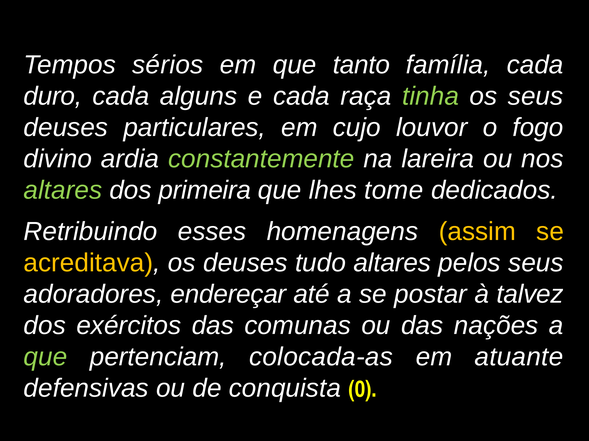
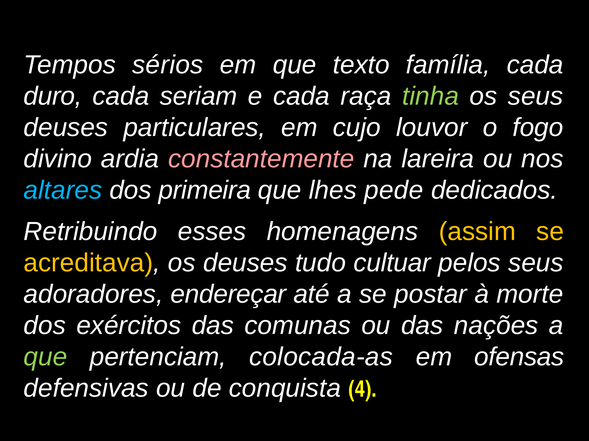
tanto: tanto -> texto (361, 65)
alguns: alguns -> seriam (199, 96)
constantemente colour: light green -> pink (261, 159)
altares colour: light green -> light blue (63, 191)
tome: tome -> pede (394, 191)
tudo altares: altares -> cultuar (392, 263)
talvez: talvez -> morte (530, 295)
atuante: atuante -> ofensas (519, 358)
0: 0 -> 4 (363, 390)
